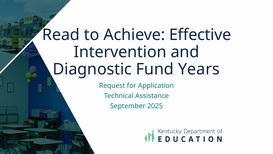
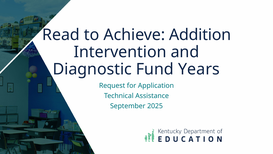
Effective: Effective -> Addition (200, 35)
